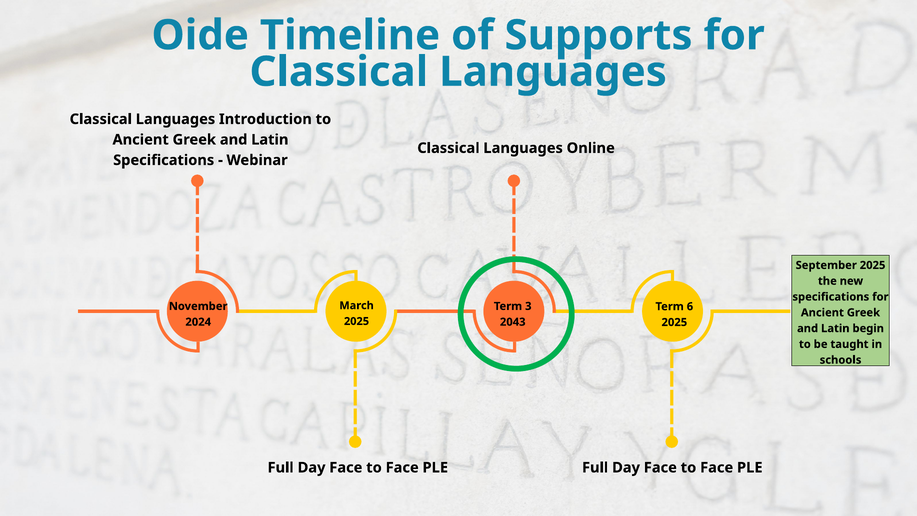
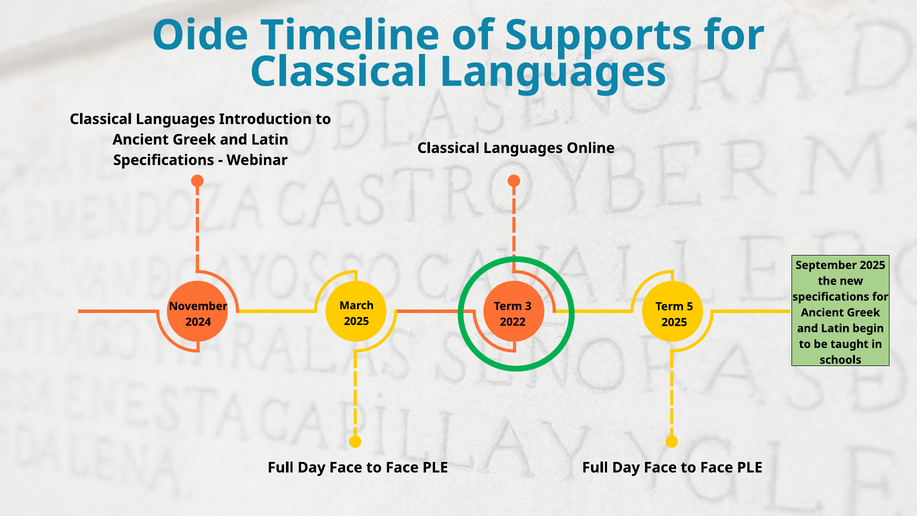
6: 6 -> 5 (690, 306)
2043: 2043 -> 2022 (513, 322)
